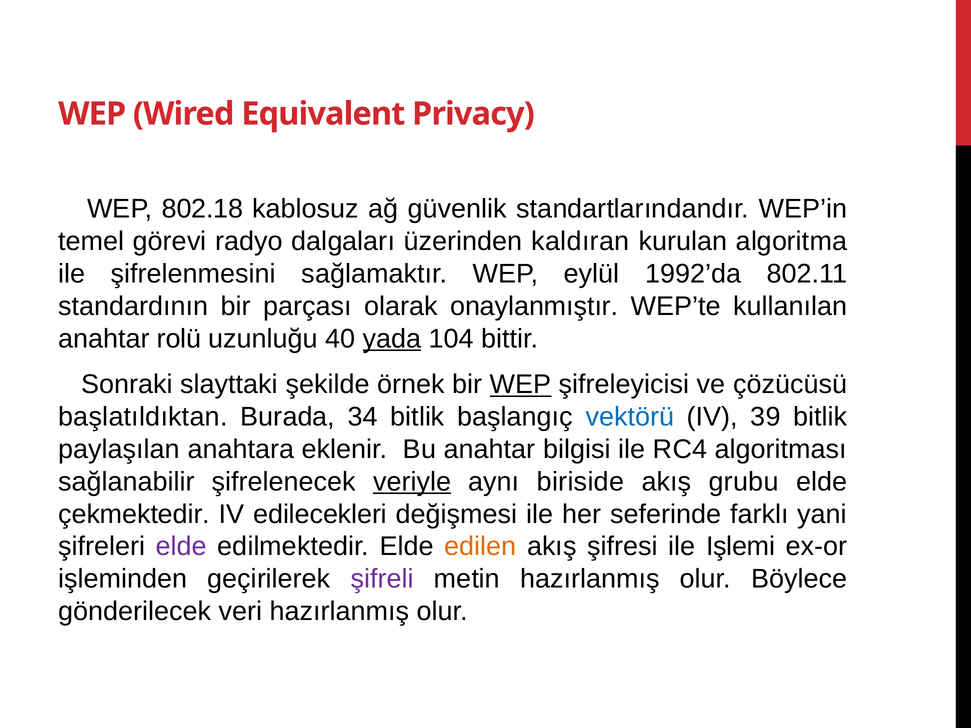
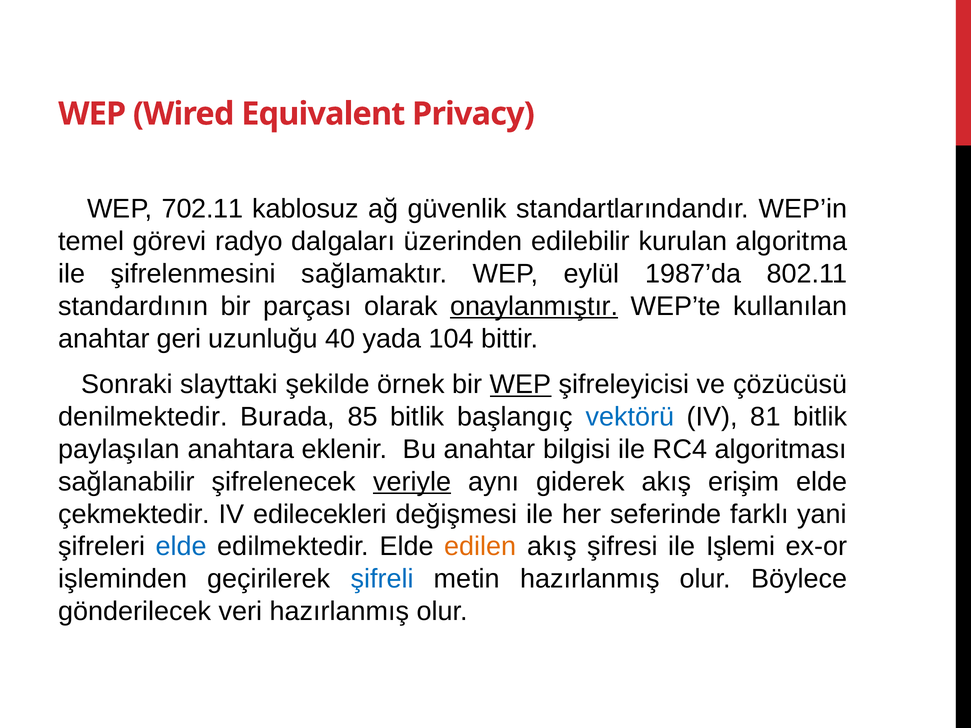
802.18: 802.18 -> 702.11 (202, 209)
kaldıran: kaldıran -> edilebilir (581, 241)
1992’da: 1992’da -> 1987’da (693, 274)
onaylanmıştır underline: none -> present (534, 306)
rolü: rolü -> geri (179, 339)
yada underline: present -> none (392, 339)
başlatıldıktan: başlatıldıktan -> denilmektedir (143, 417)
34: 34 -> 85 (363, 417)
39: 39 -> 81 (766, 417)
biriside: biriside -> giderek (581, 482)
grubu: grubu -> erişim (744, 482)
elde colour: purple -> blue (181, 547)
şifreli colour: purple -> blue (382, 579)
